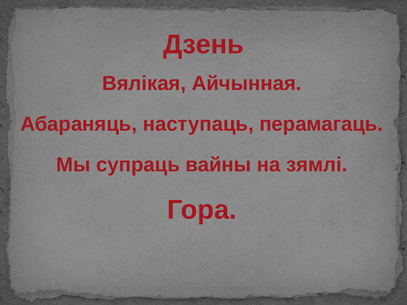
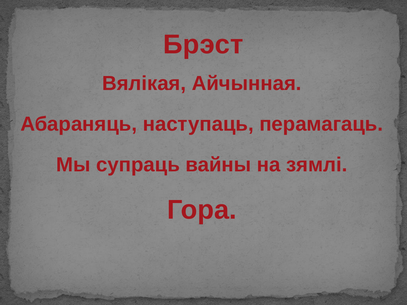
Дзень: Дзень -> Брэст (203, 45)
